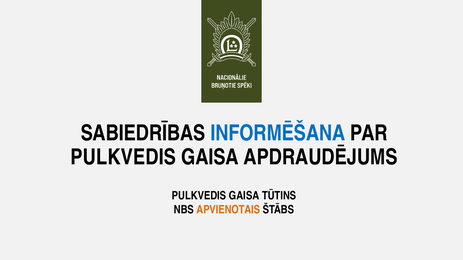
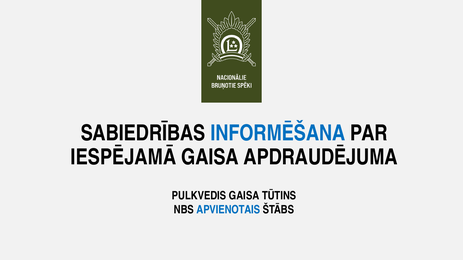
PULKVEDIS: PULKVEDIS -> IESPĒJAMĀ (123, 157)
APDRAUDĒJUMS: APDRAUDĒJUMS -> APDRAUDĒJUMA (321, 157)
APVIENOTAIS colour: orange -> blue (228, 210)
